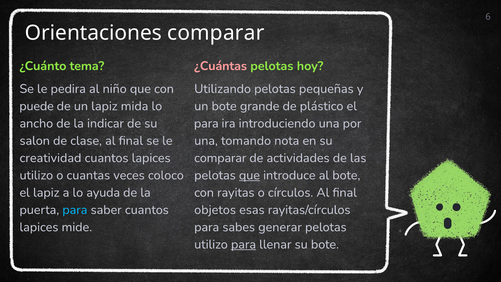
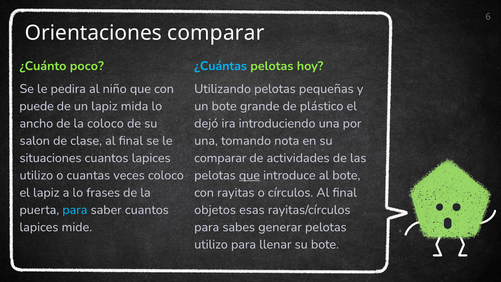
tema: tema -> poco (87, 66)
¿Cuántas colour: pink -> light blue (221, 66)
la indicar: indicar -> coloco (105, 123)
para: para -> dejó (206, 123)
creatividad: creatividad -> situaciones (50, 158)
ayuda: ayuda -> frases (103, 192)
para underline: present -> none (244, 244)
